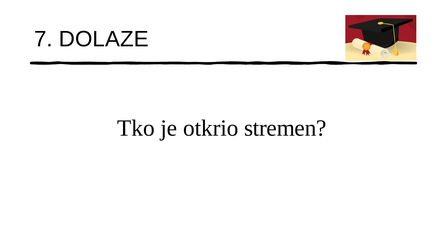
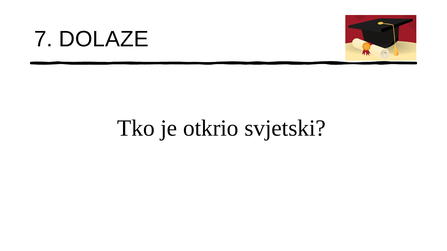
stremen: stremen -> svjetski (285, 128)
